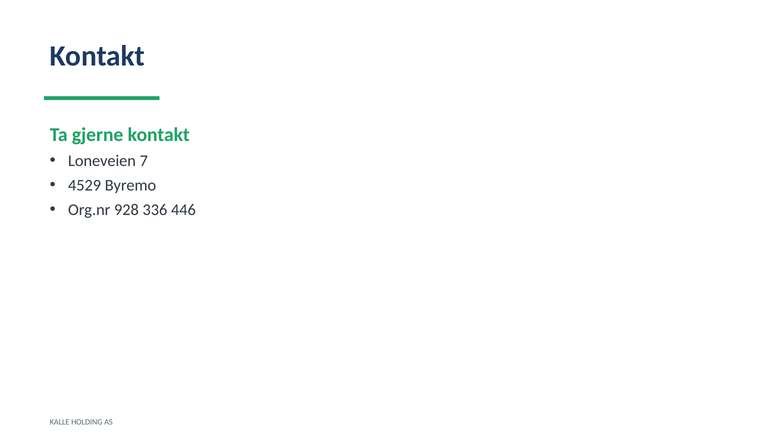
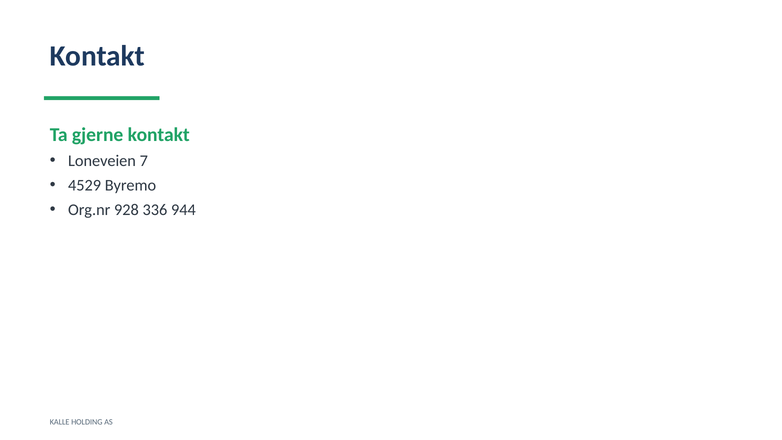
446: 446 -> 944 (183, 210)
